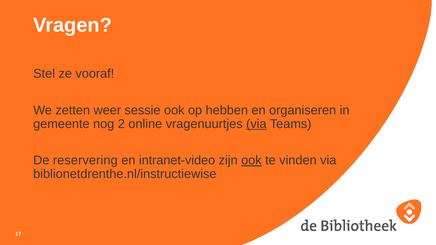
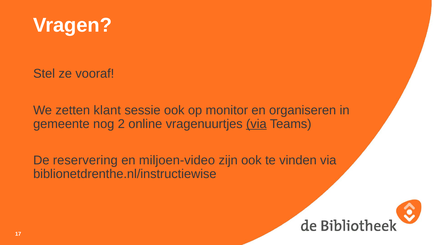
weer: weer -> klant (107, 110)
hebben: hebben -> monitor (227, 110)
intranet-video: intranet-video -> miljoen-video (177, 161)
ook underline: present -> none (251, 161)
